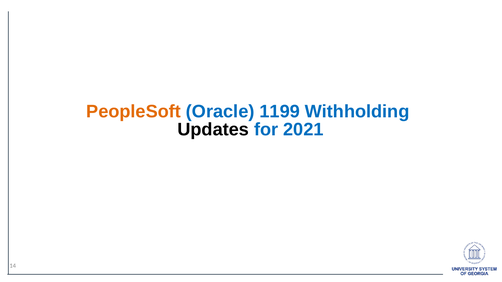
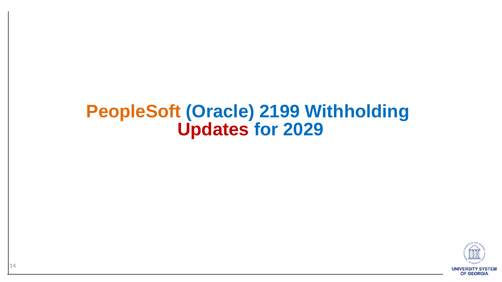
1199: 1199 -> 2199 (280, 112)
Updates colour: black -> red (213, 130)
2021: 2021 -> 2029 (303, 130)
